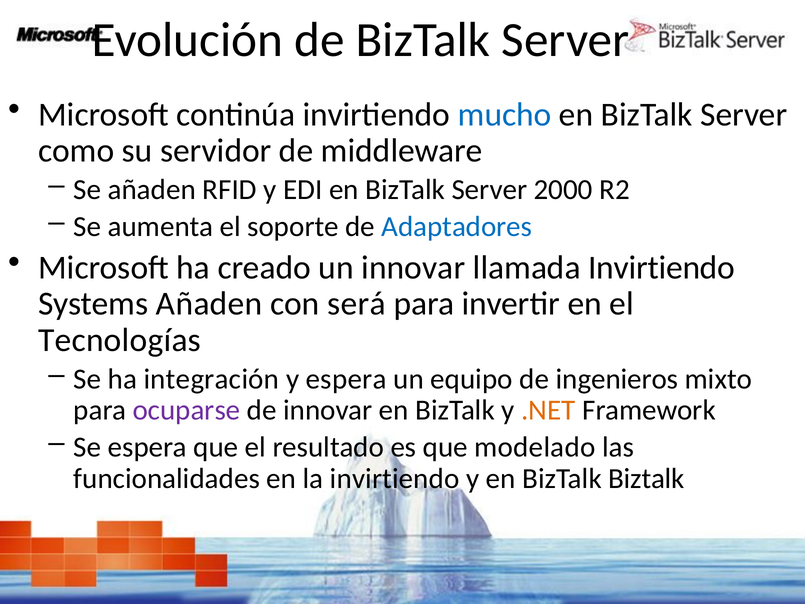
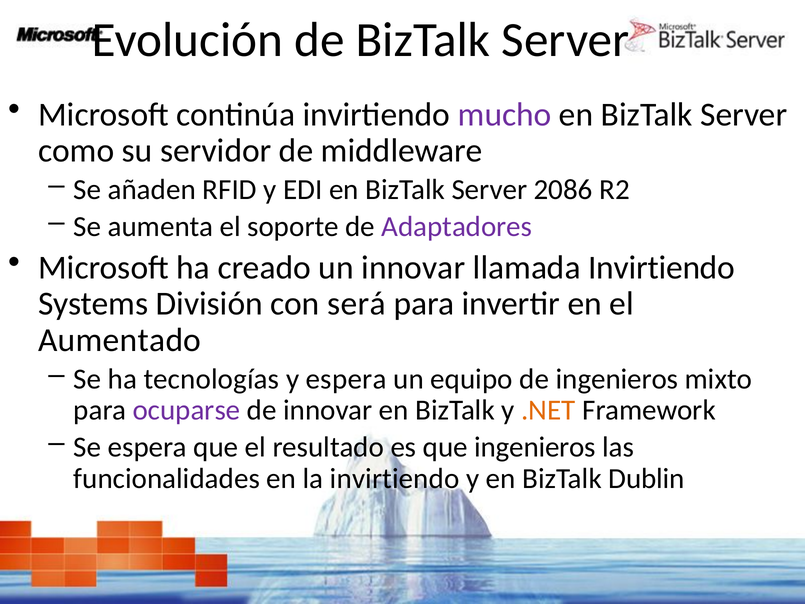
mucho colour: blue -> purple (505, 115)
2000: 2000 -> 2086 (563, 190)
Adaptadores colour: blue -> purple (457, 227)
Systems Añaden: Añaden -> División (209, 304)
Tecnologías: Tecnologías -> Aumentado (120, 340)
integración: integración -> tecnologías (211, 379)
que modelado: modelado -> ingenieros (535, 447)
BizTalk Biztalk: Biztalk -> Dublin (646, 479)
